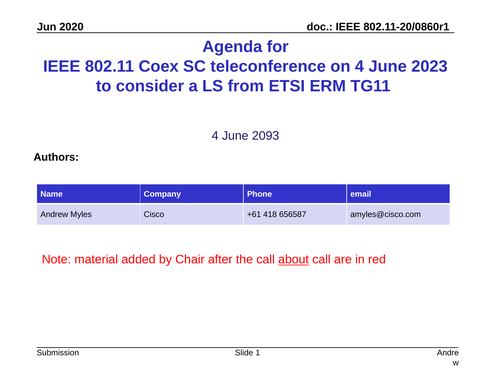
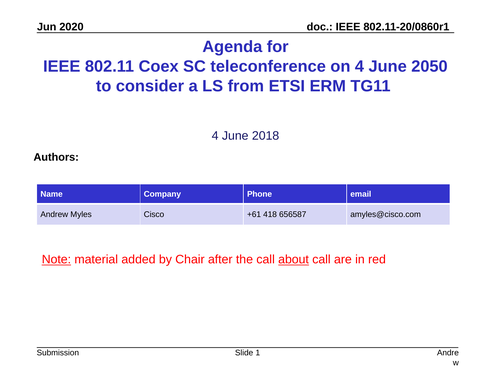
2023: 2023 -> 2050 (429, 67)
2093: 2093 -> 2018 (266, 136)
Note underline: none -> present (56, 260)
